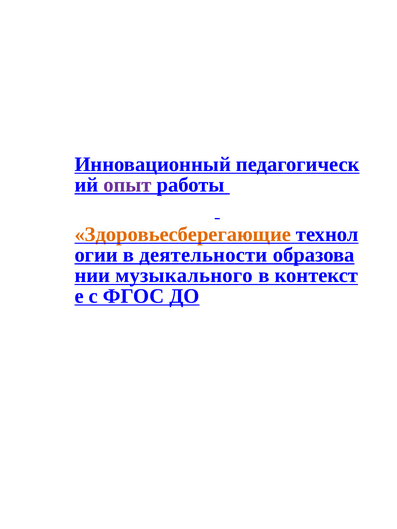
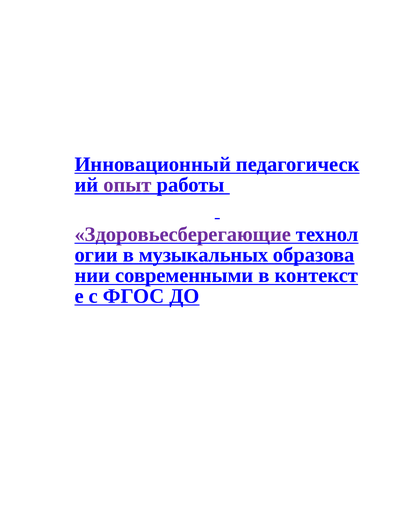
Здоровьесберегающие colour: orange -> purple (183, 234)
деятельности: деятельности -> музыкальных (204, 255)
музыкального: музыкального -> современными (184, 276)
